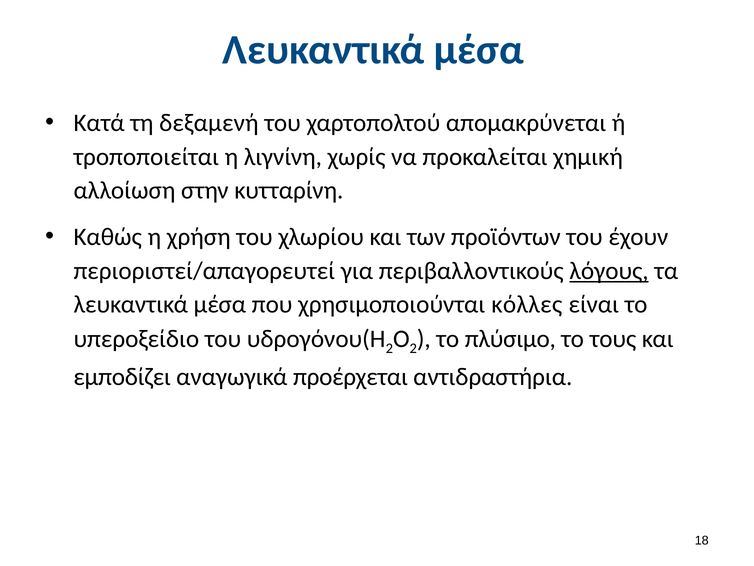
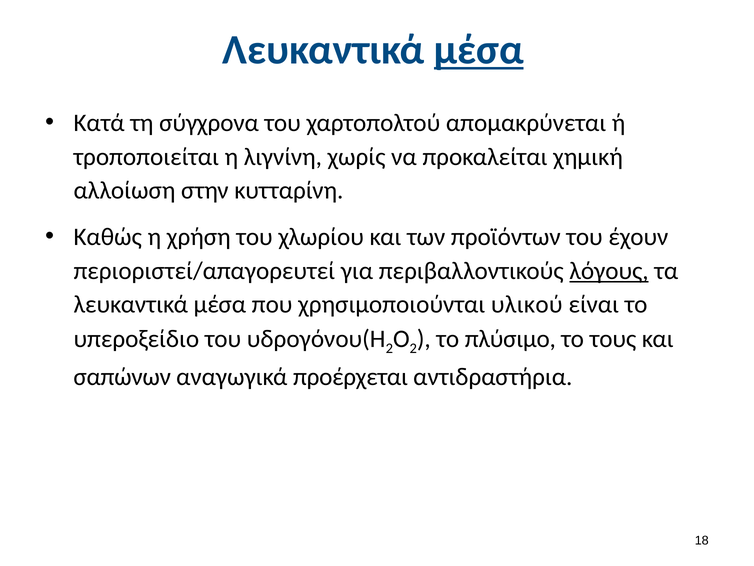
μέσα underline: none -> present (479, 50)
δεξαμενή: δεξαμενή -> σύγχρονα (209, 123)
κόλλες: κόλλες -> υλικού (527, 304)
εμποδίζει: εμποδίζει -> σαπώνων (122, 376)
